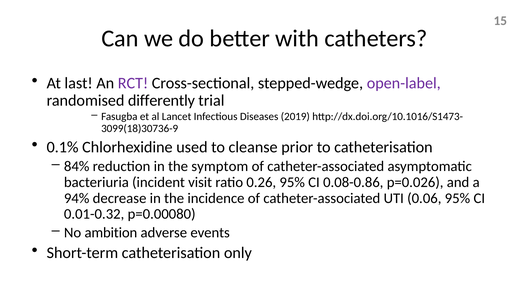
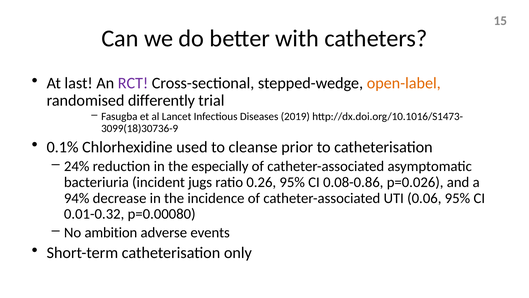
open-label colour: purple -> orange (404, 83)
84%: 84% -> 24% (77, 166)
symptom: symptom -> especially (220, 166)
visit: visit -> jugs (200, 182)
